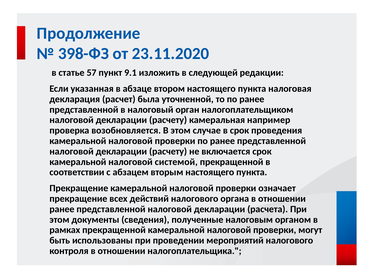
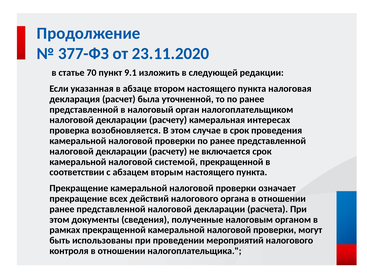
398-ФЗ: 398-ФЗ -> 377-ФЗ (83, 54)
57: 57 -> 70 (92, 73)
например: например -> интересах (269, 120)
